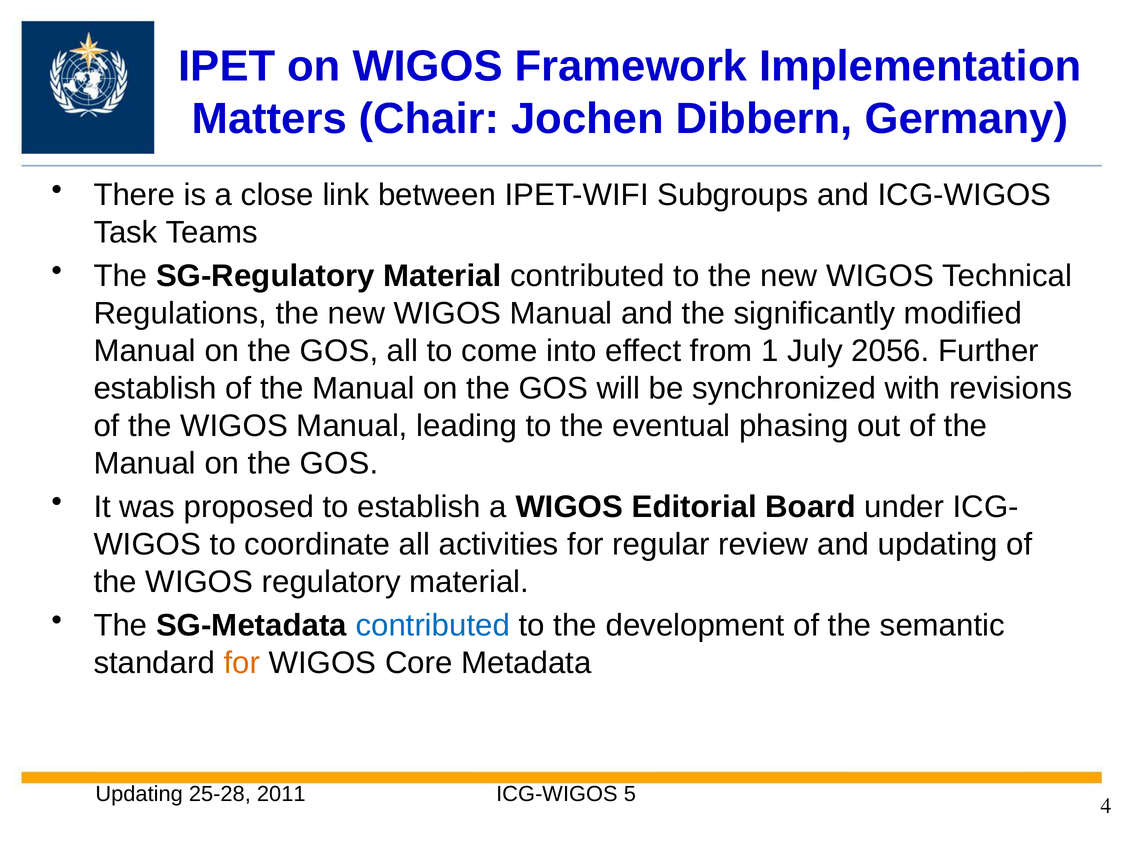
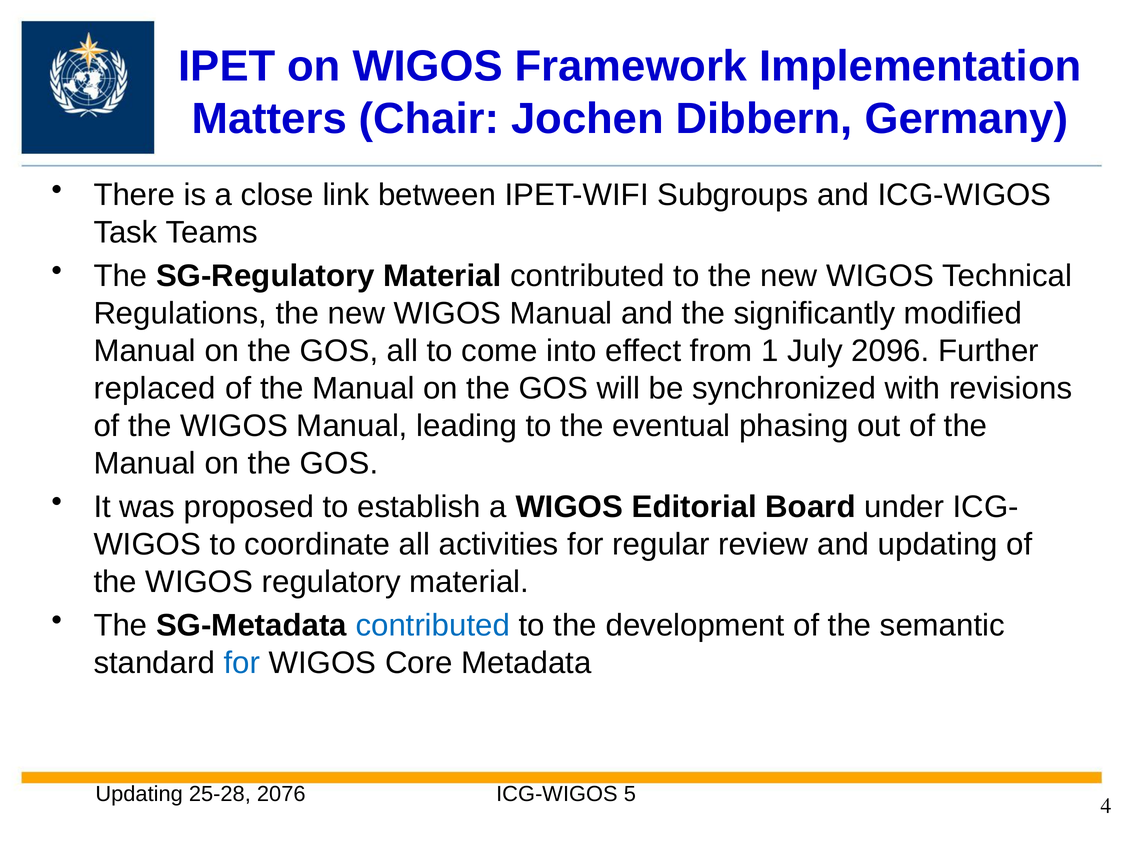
2056: 2056 -> 2096 (890, 351)
establish: establish -> replaced (155, 388)
for colour: orange -> blue (242, 663)
2011: 2011 -> 2076 (281, 794)
